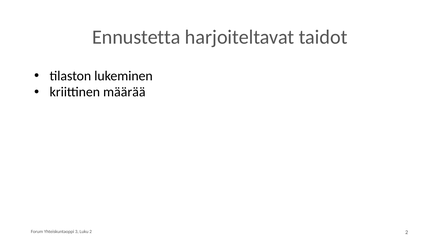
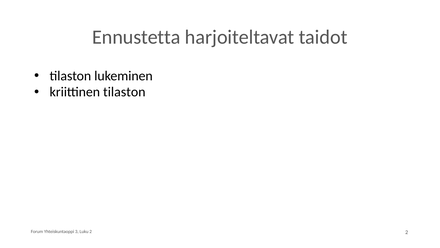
kriittinen määrää: määrää -> tilaston (124, 92)
